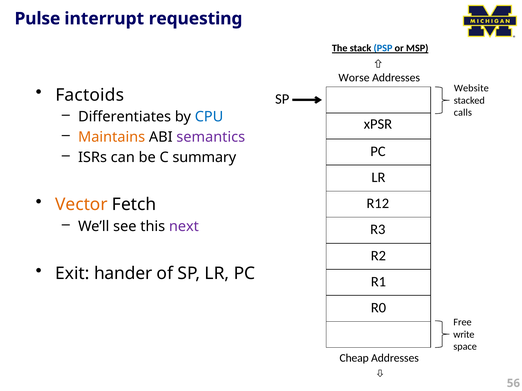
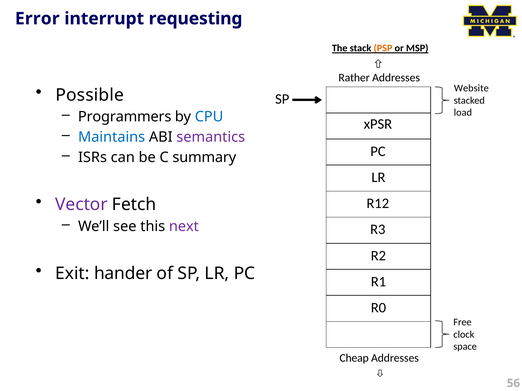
Pulse: Pulse -> Error (37, 19)
PSP colour: blue -> orange (383, 48)
Worse: Worse -> Rather (354, 78)
Factoids: Factoids -> Possible (90, 95)
calls: calls -> load (463, 113)
Differentiates: Differentiates -> Programmers (125, 117)
Maintains colour: orange -> blue (112, 137)
Vector colour: orange -> purple (81, 205)
write: write -> clock (464, 335)
